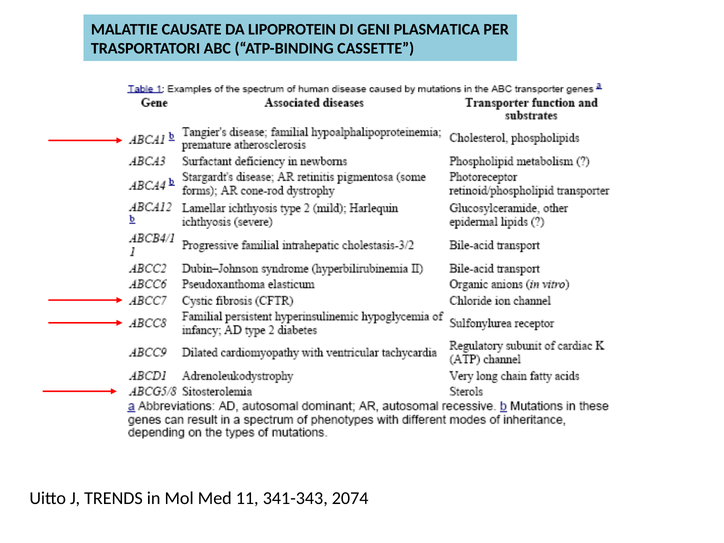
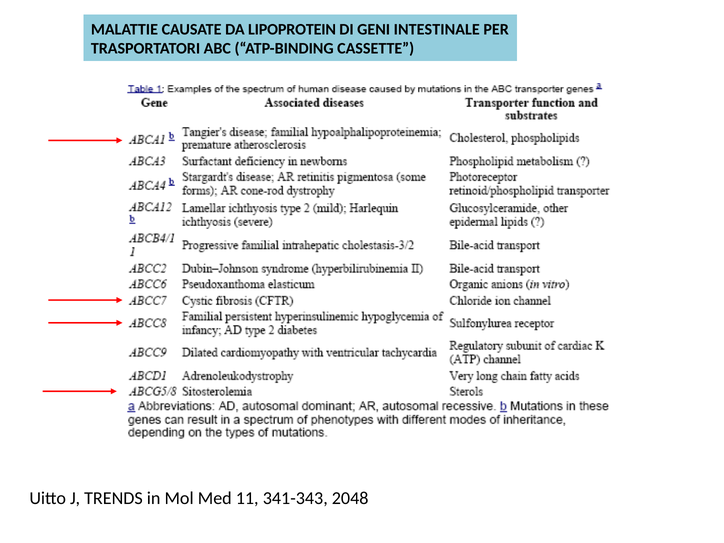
PLASMATICA: PLASMATICA -> INTESTINALE (437, 29)
2074: 2074 -> 2048 (350, 498)
